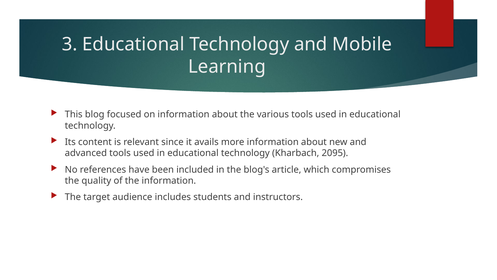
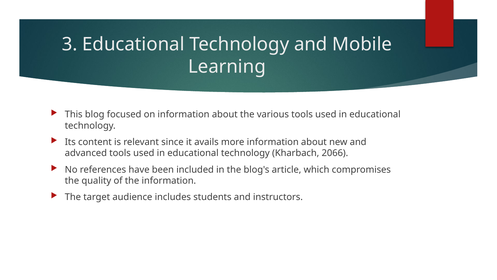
2095: 2095 -> 2066 (335, 153)
